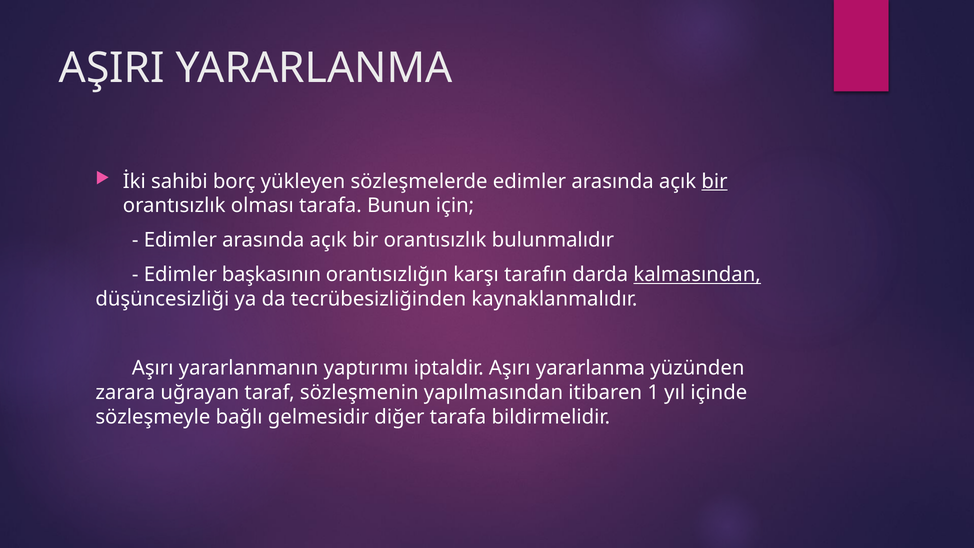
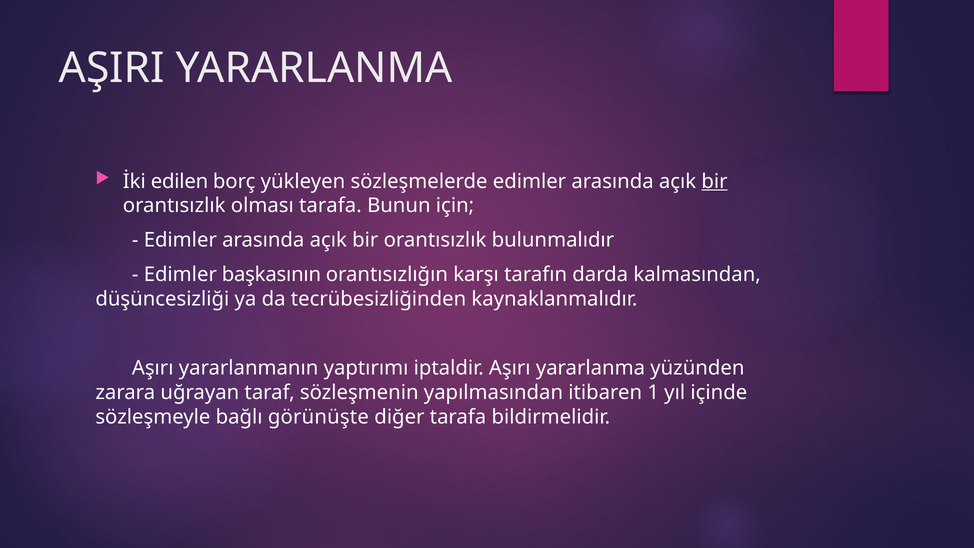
sahibi: sahibi -> edilen (179, 181)
kalmasından underline: present -> none (697, 275)
gelmesidir: gelmesidir -> görünüşte (318, 417)
